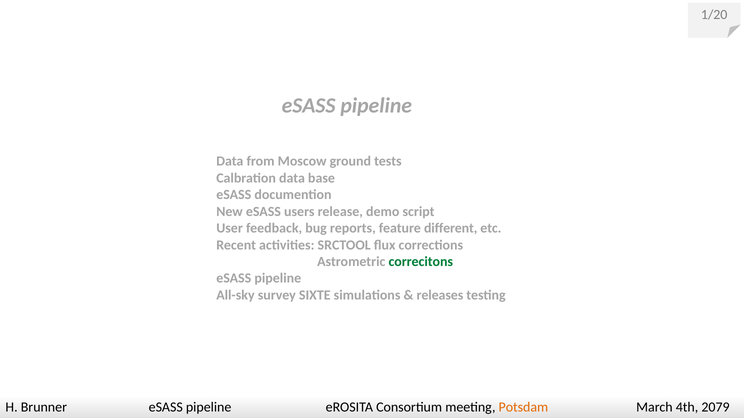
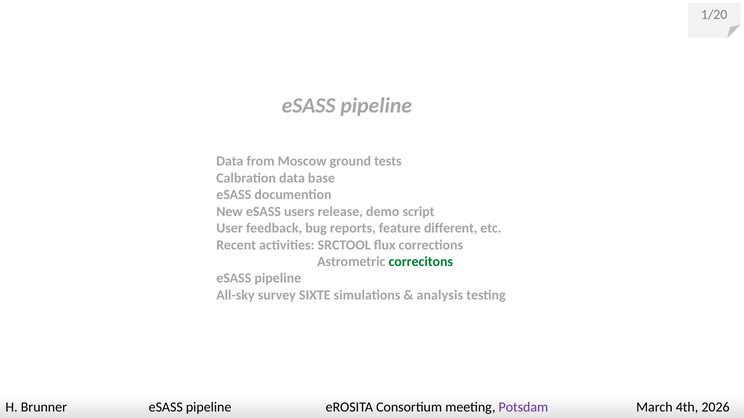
releases: releases -> analysis (440, 295)
Potsdam colour: orange -> purple (523, 408)
2079: 2079 -> 2026 (716, 408)
